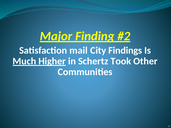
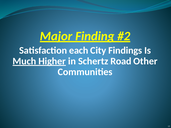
mail: mail -> each (79, 50)
Took: Took -> Road (121, 61)
